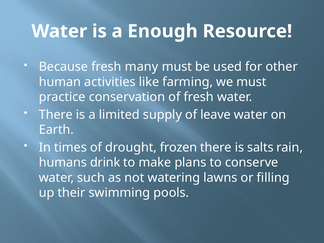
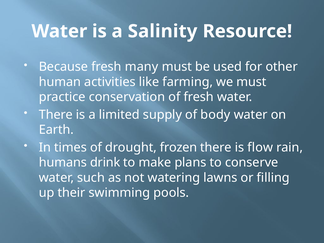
Enough: Enough -> Salinity (163, 31)
leave: leave -> body (215, 115)
salts: salts -> flow (260, 147)
